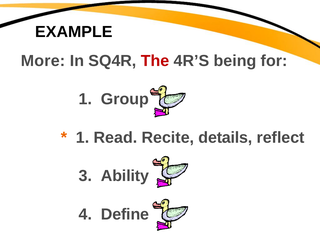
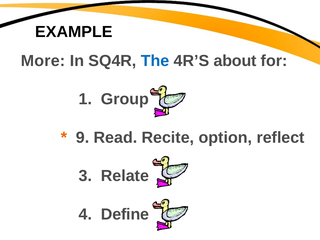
The colour: red -> blue (155, 61)
being: being -> about (235, 61)
1: 1 -> 9 (83, 138)
details: details -> option (225, 138)
Ability: Ability -> Relate (125, 176)
